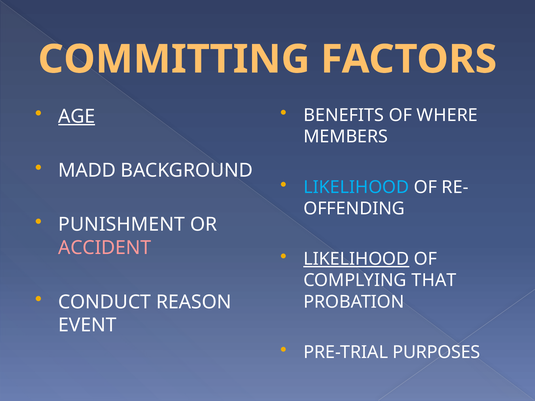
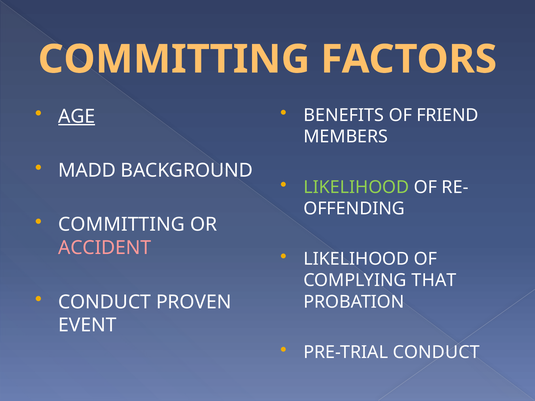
WHERE: WHERE -> FRIEND (447, 115)
LIKELIHOOD colour: light blue -> light green (356, 187)
PUNISHMENT: PUNISHMENT -> COMMITTING (122, 225)
LIKELIHOOD underline: present -> none (356, 259)
REASON: REASON -> PROVEN (194, 302)
PRE-TRIAL PURPOSES: PURPOSES -> CONDUCT (436, 352)
